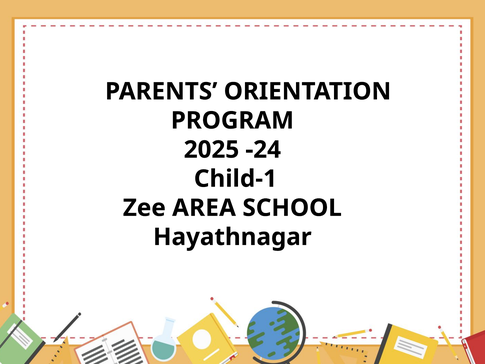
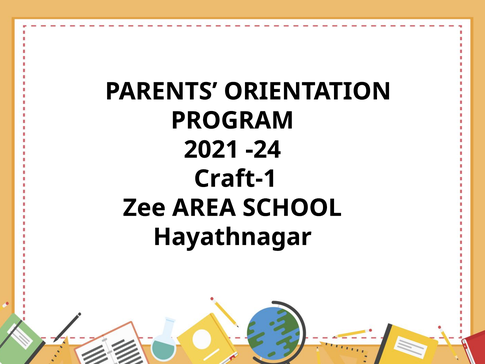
2025: 2025 -> 2021 (211, 150)
Child-1: Child-1 -> Craft-1 (235, 179)
